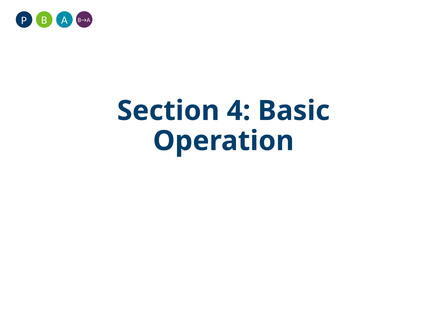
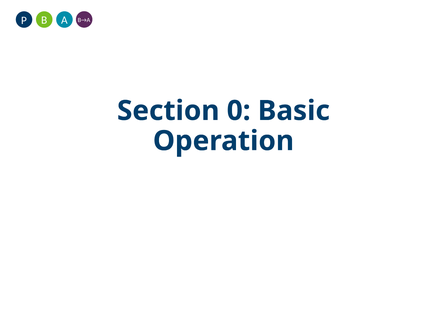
4: 4 -> 0 (239, 111)
